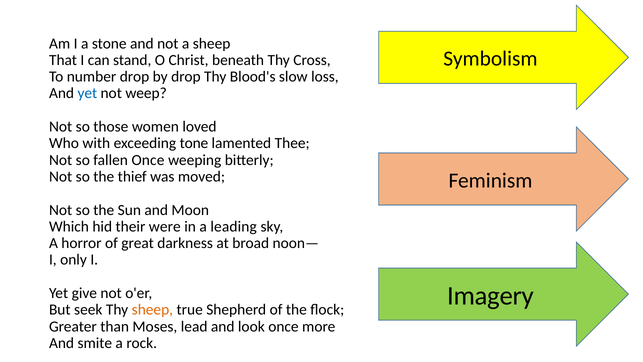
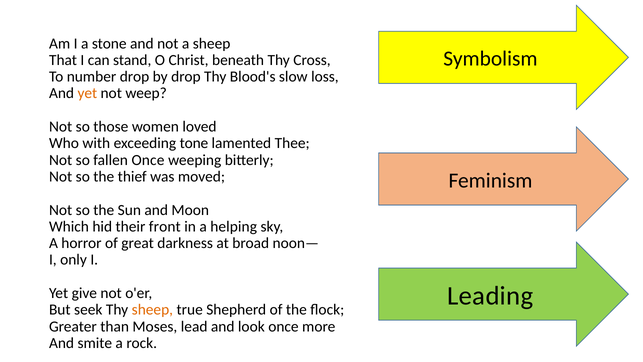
yet colour: blue -> orange (87, 93)
were: were -> front (165, 226)
leading: leading -> helping (234, 226)
Imagery: Imagery -> Leading (490, 296)
